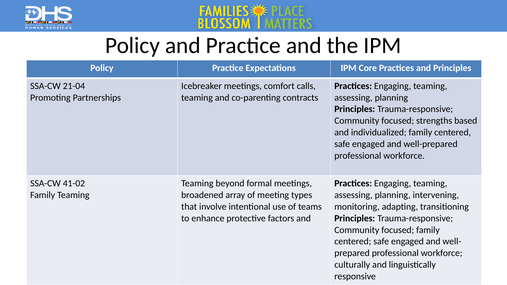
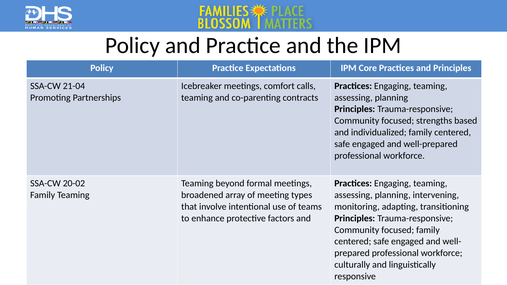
41-02: 41-02 -> 20-02 (74, 184)
